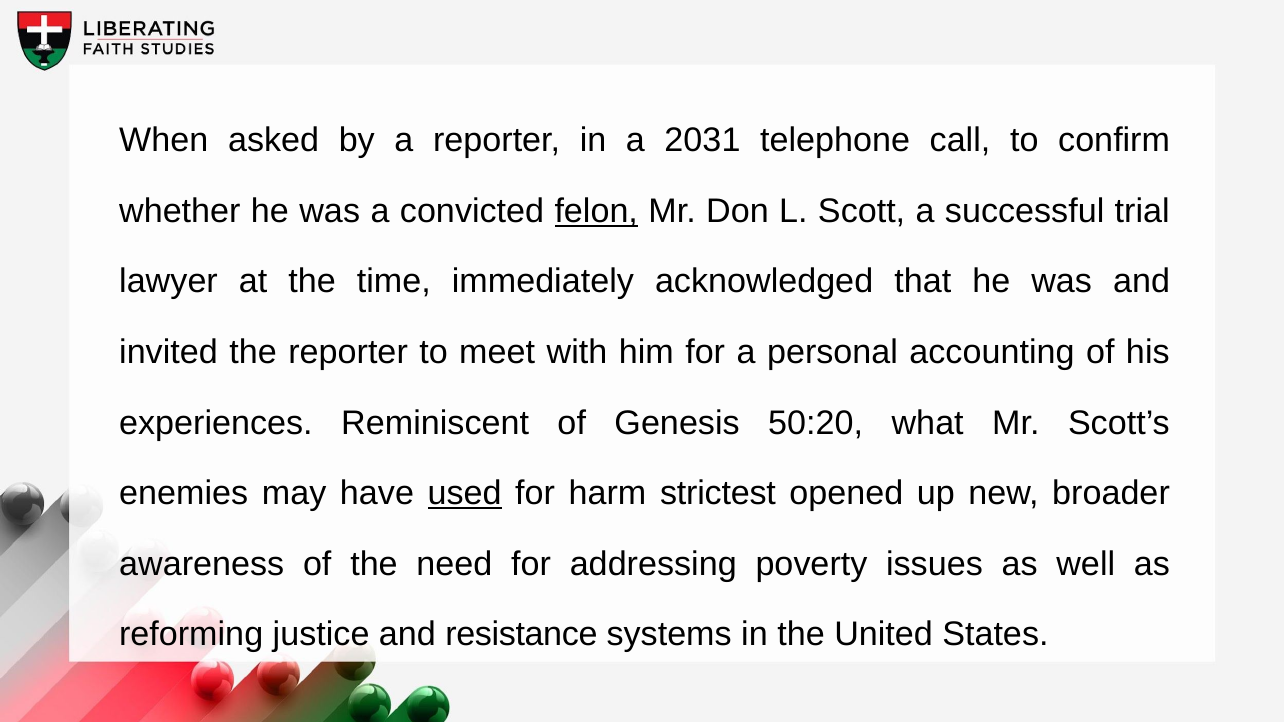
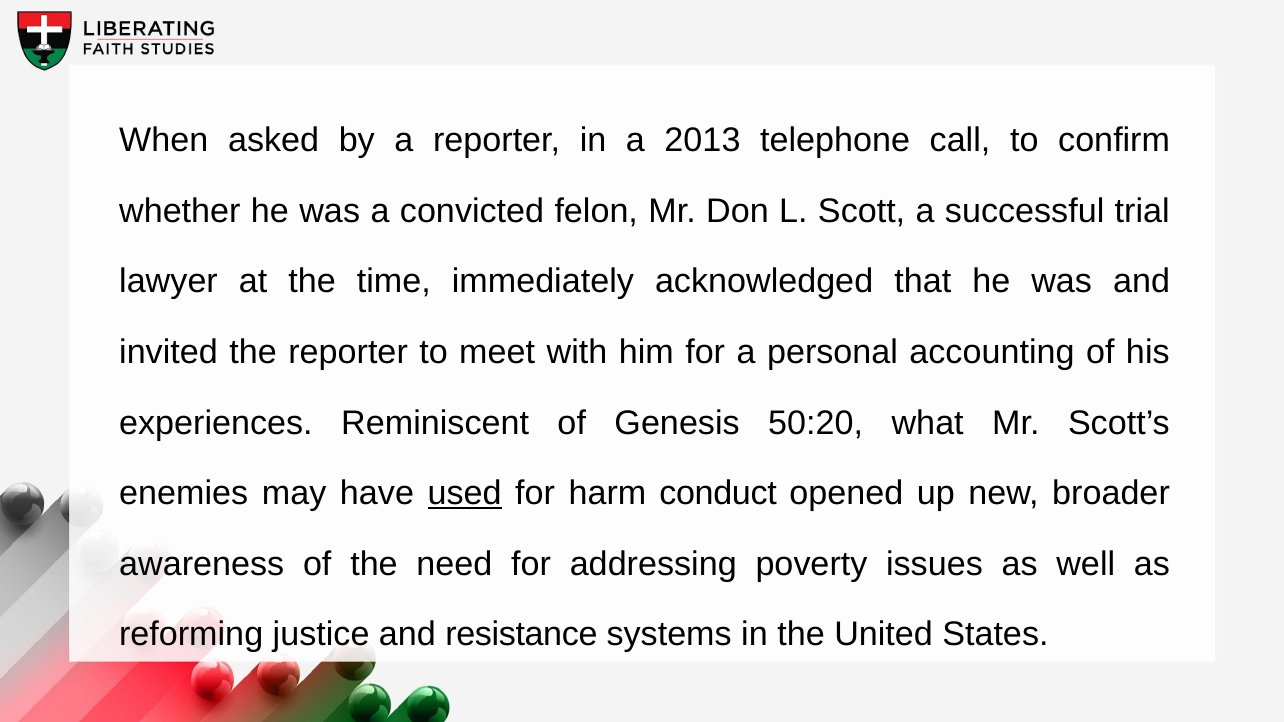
2031: 2031 -> 2013 (702, 141)
felon underline: present -> none (596, 211)
strictest: strictest -> conduct (718, 494)
